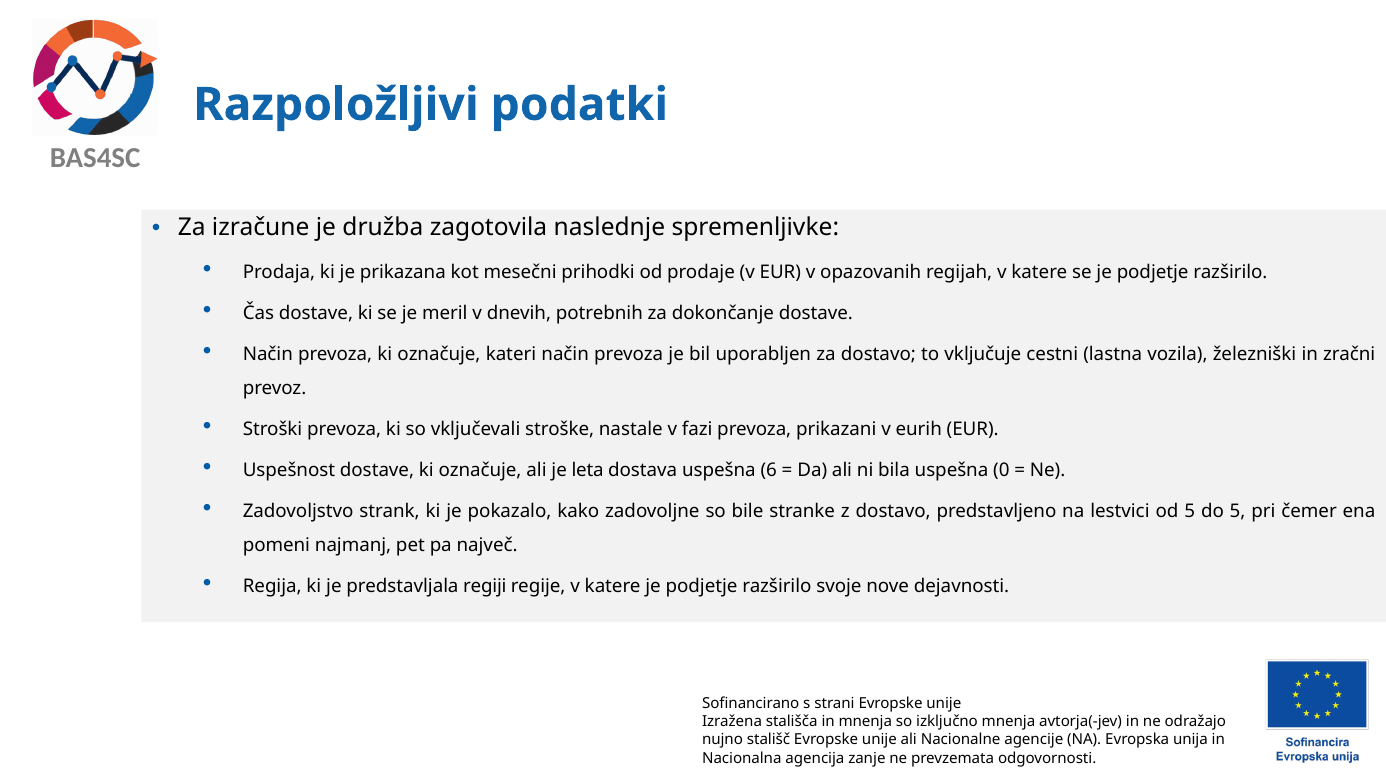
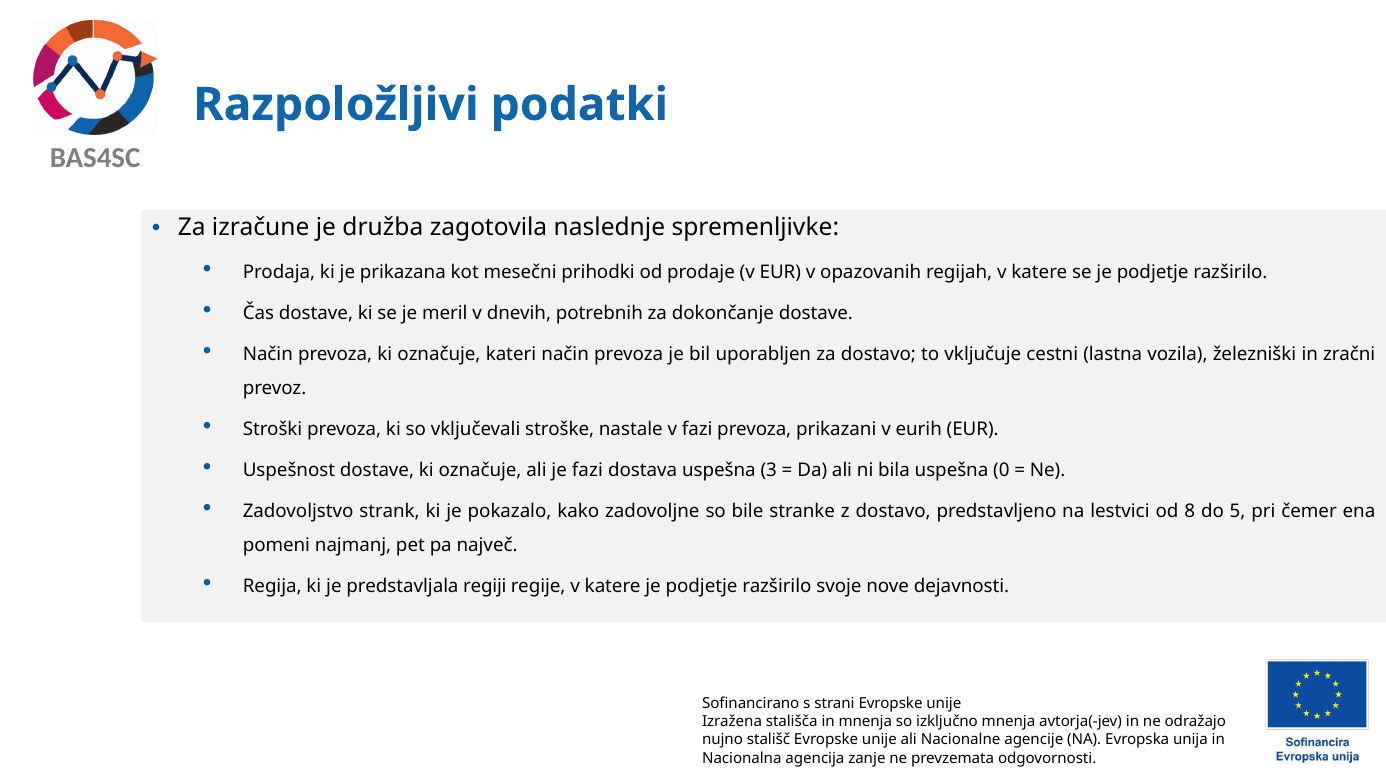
je leta: leta -> fazi (587, 470)
6: 6 -> 3 (769, 470)
od 5: 5 -> 8 (1190, 511)
